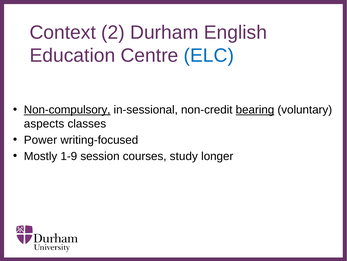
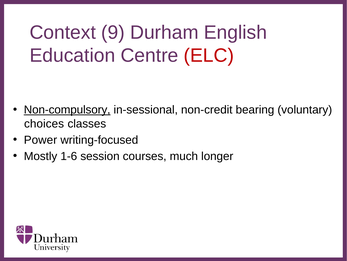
2: 2 -> 9 (113, 32)
ELC colour: blue -> red (209, 55)
bearing underline: present -> none (255, 110)
aspects: aspects -> choices (44, 123)
1-9: 1-9 -> 1-6 (69, 156)
study: study -> much (184, 156)
